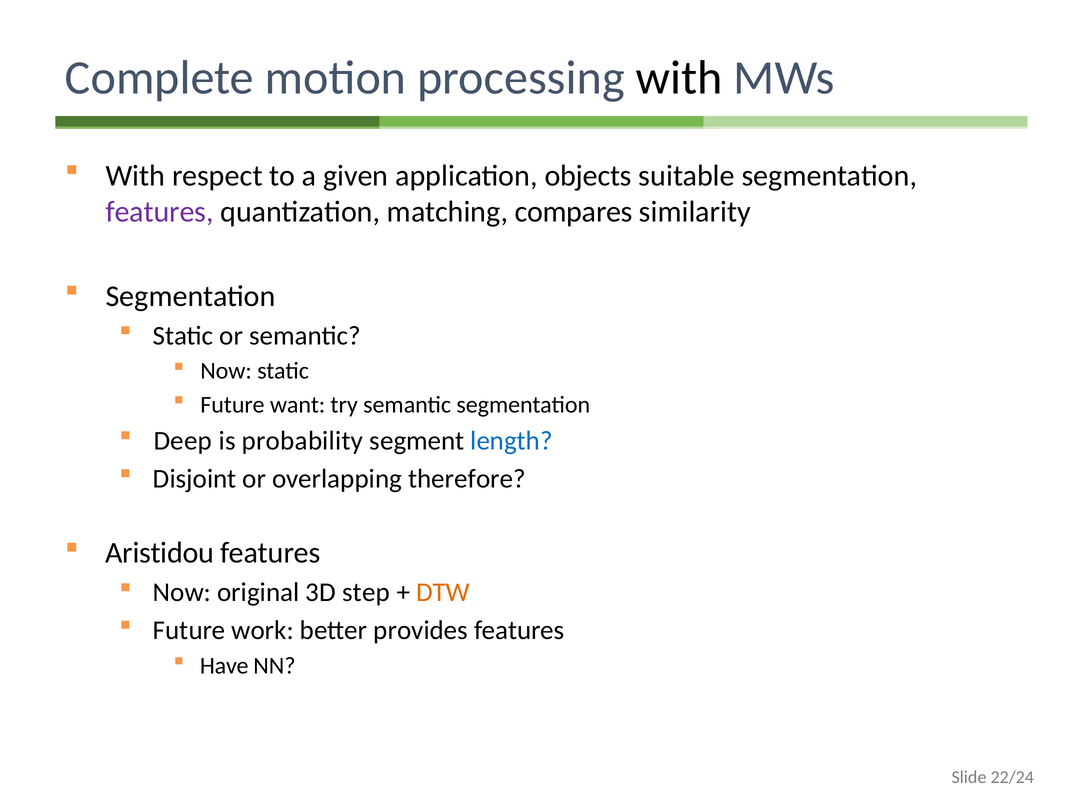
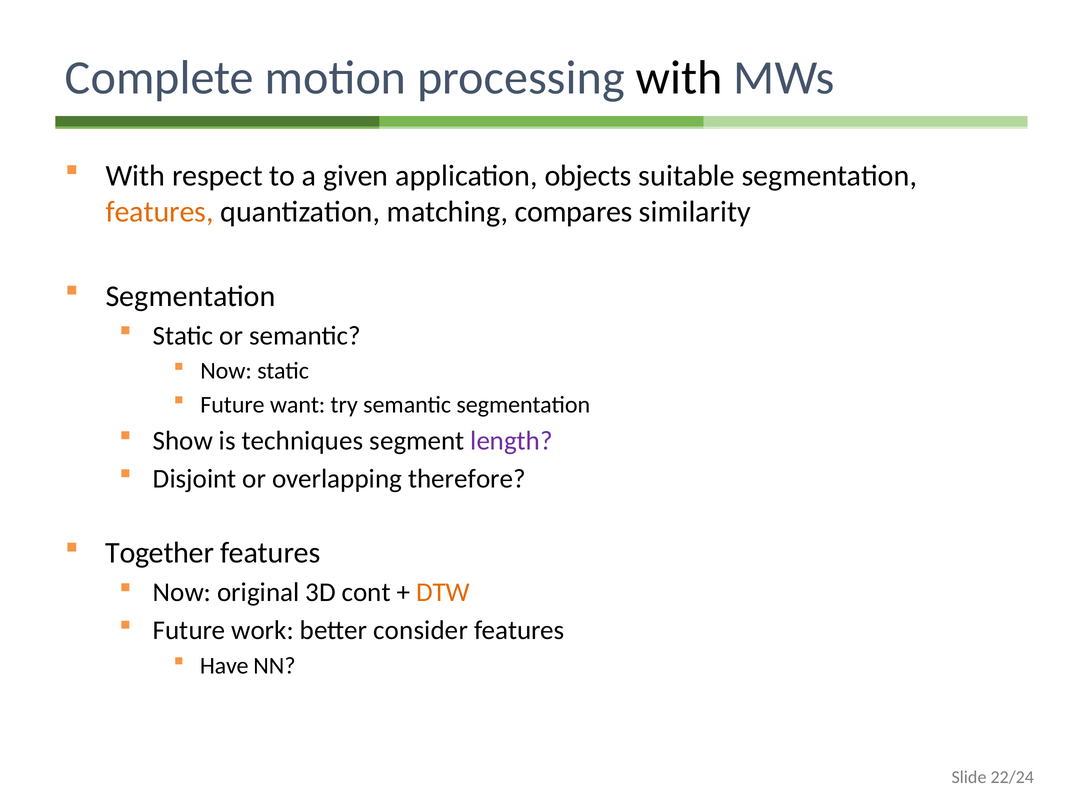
features colour: purple -> orange (160, 212)
Deep: Deep -> Show (183, 441)
probability: probability -> techniques (303, 441)
length colour: blue -> purple (511, 441)
Aristidou: Aristidou -> Together (160, 553)
step: step -> cont (366, 593)
provides: provides -> consider (421, 631)
